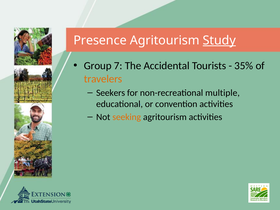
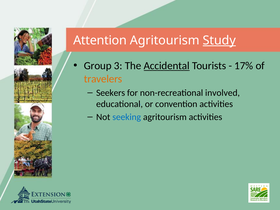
Presence: Presence -> Attention (100, 40)
7: 7 -> 3 (118, 66)
Accidental underline: none -> present (167, 66)
35%: 35% -> 17% (244, 66)
multiple: multiple -> involved (223, 93)
seeking colour: orange -> blue (127, 117)
